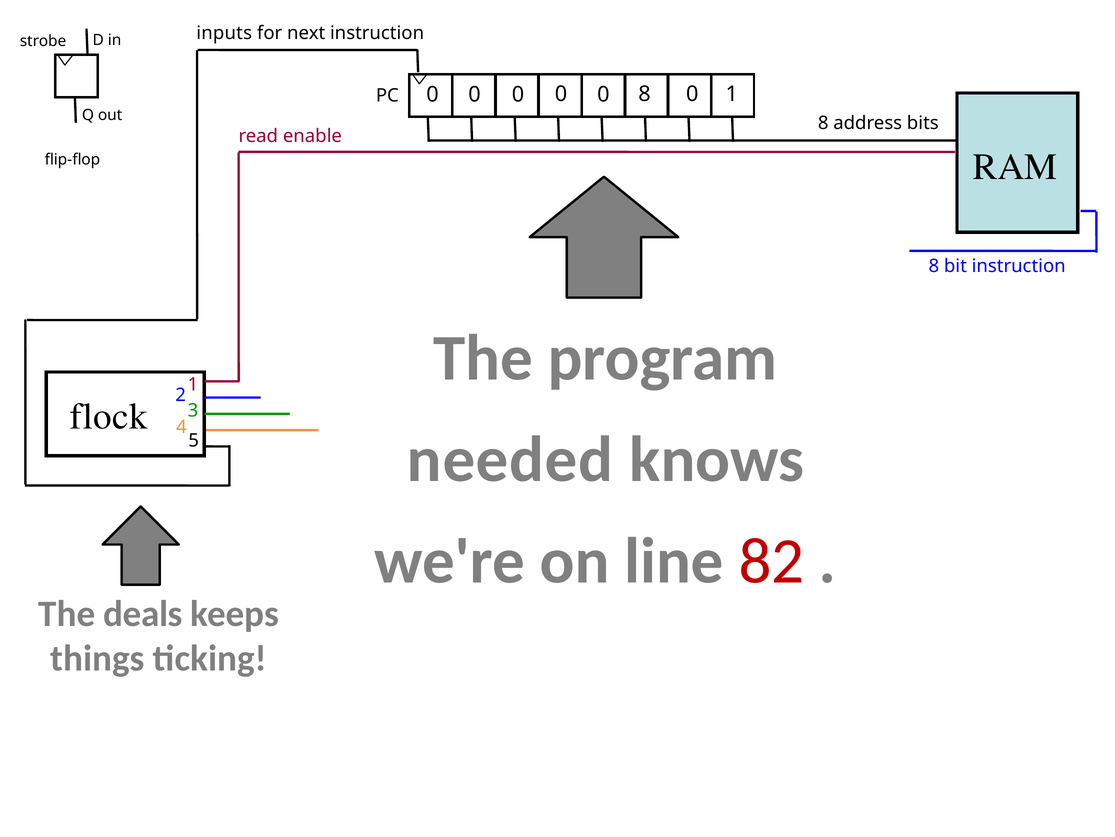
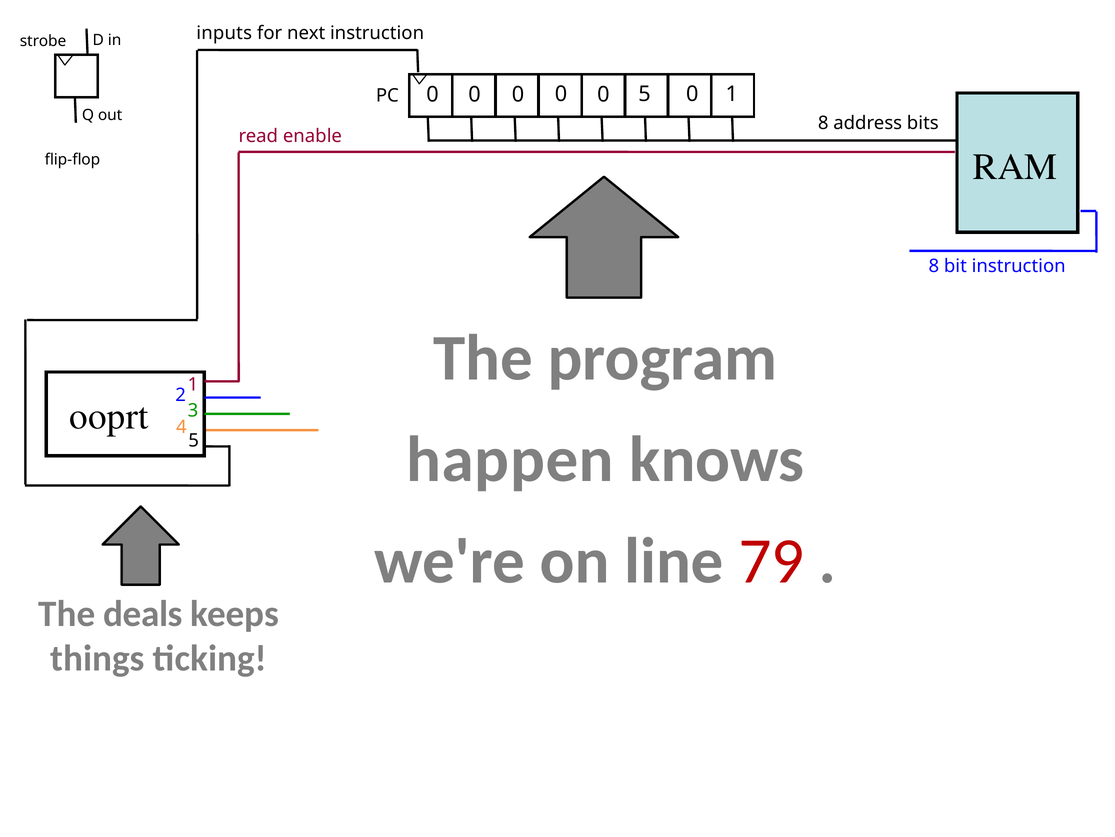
PC 8: 8 -> 5 (644, 94)
flock: flock -> ooprt (109, 416)
needed: needed -> happen (510, 459)
82: 82 -> 79 (771, 561)
